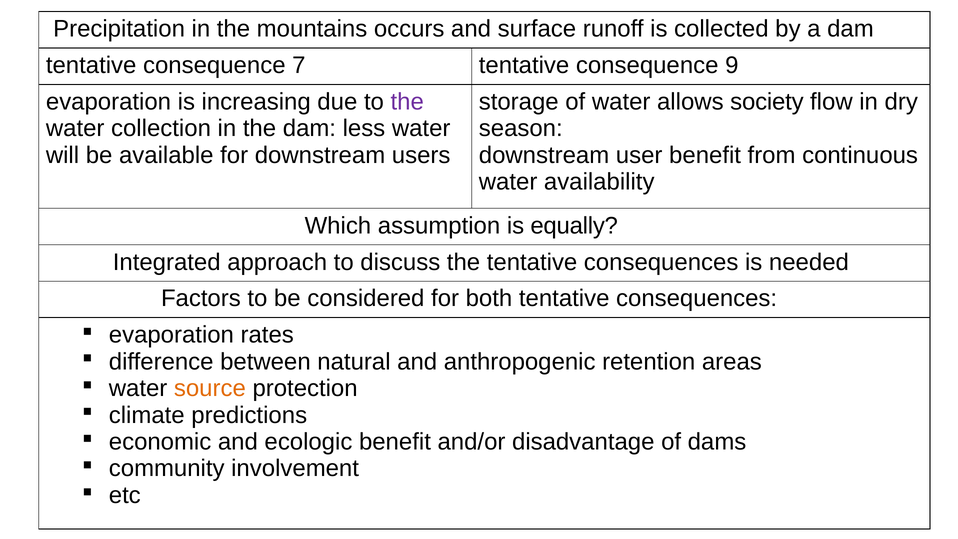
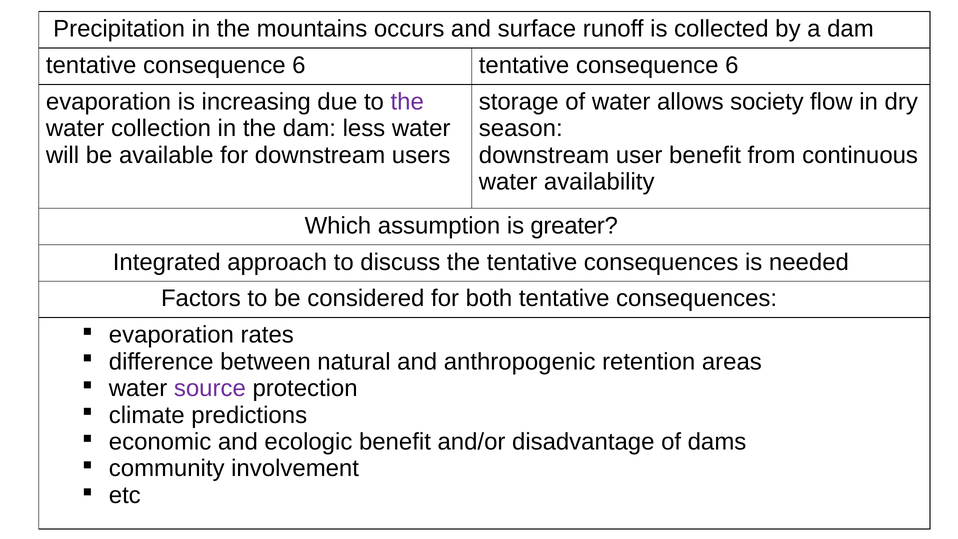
7: 7 -> 6 (299, 65)
9: 9 -> 6 (732, 65)
equally: equally -> greater (574, 226)
source colour: orange -> purple (210, 388)
